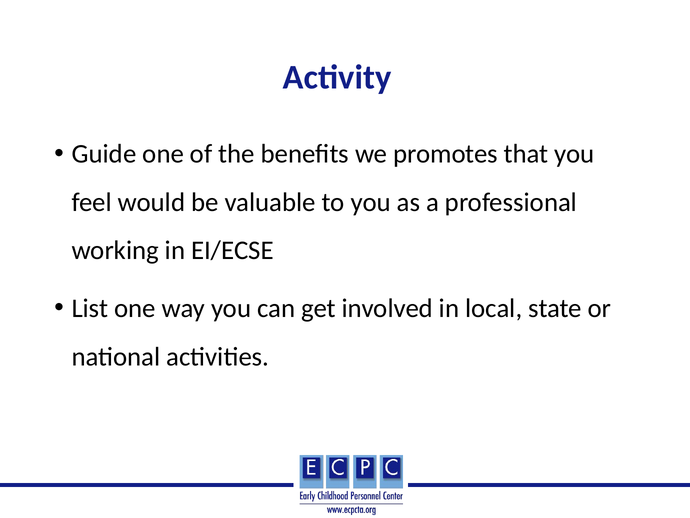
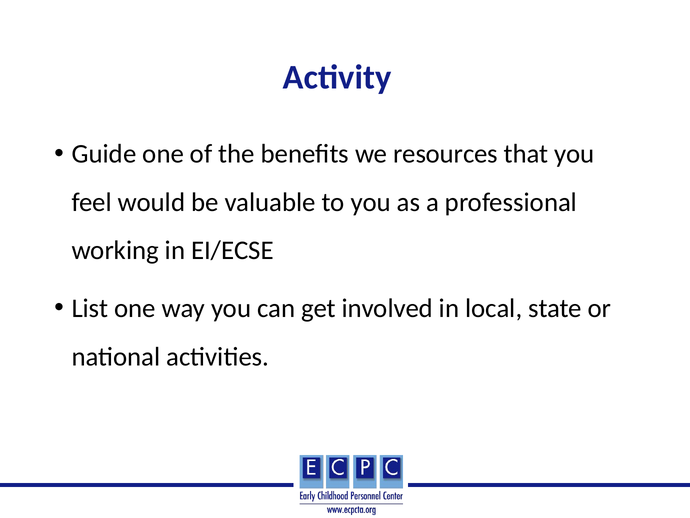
promotes: promotes -> resources (446, 154)
